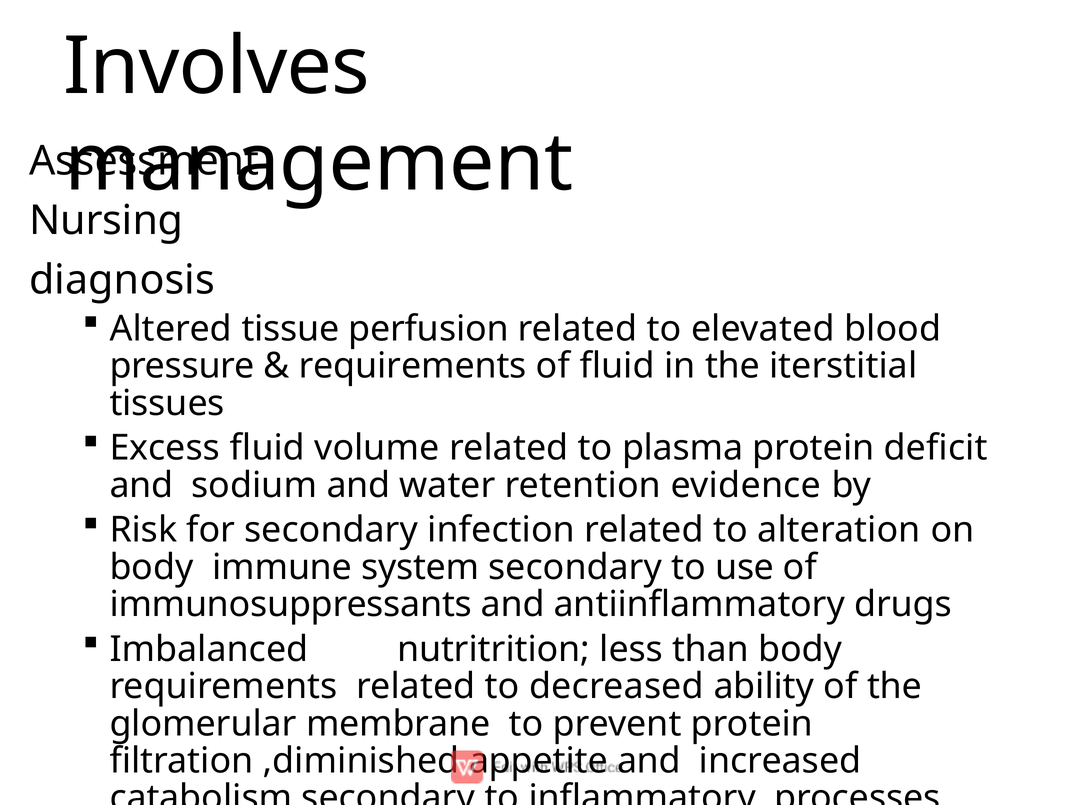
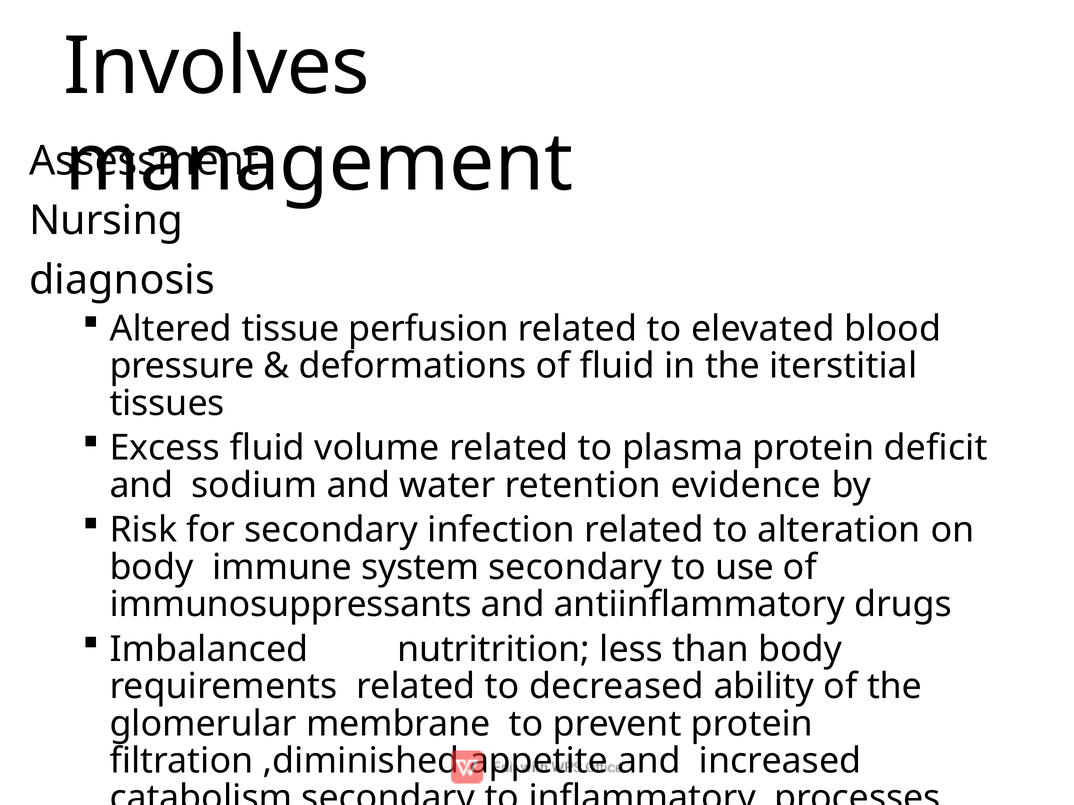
requirements: requirements -> deformations (413, 366)
